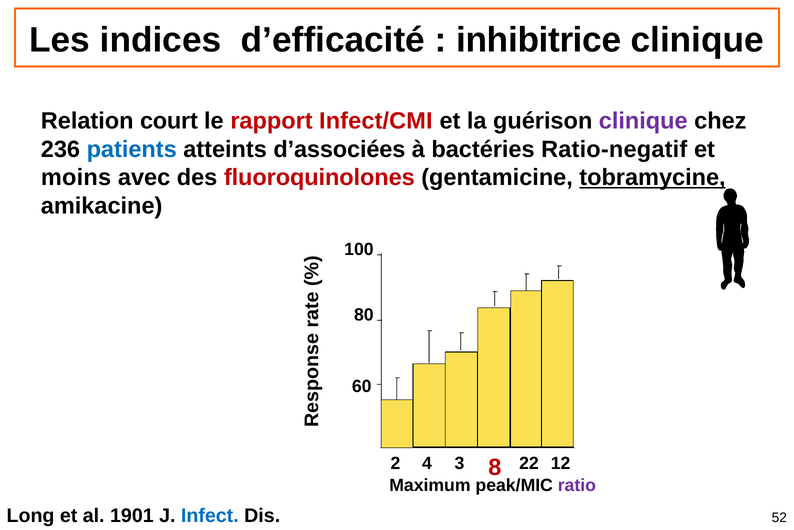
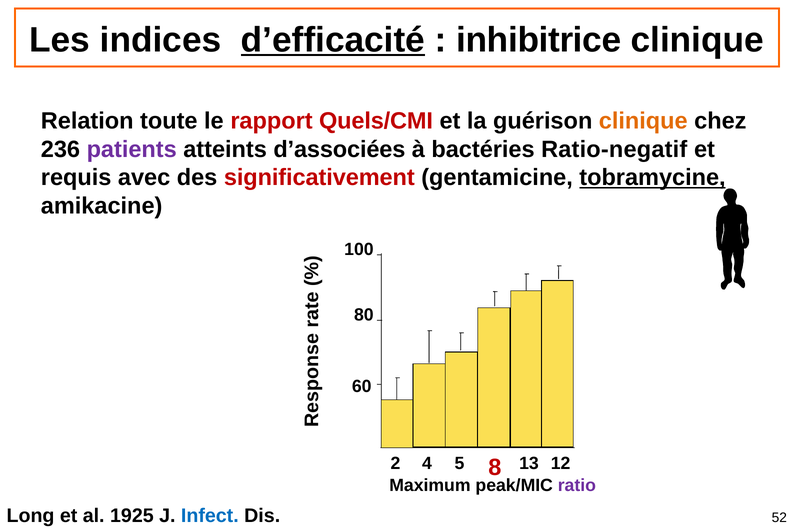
d’efficacité underline: none -> present (333, 40)
court: court -> toute (169, 121)
Infect/CMI: Infect/CMI -> Quels/CMI (376, 121)
clinique colour: purple -> orange (643, 121)
patients colour: blue -> purple (132, 149)
moins: moins -> requis (76, 177)
fluoroquinolones: fluoroquinolones -> significativement (319, 177)
3: 3 -> 5 (459, 463)
22: 22 -> 13 (529, 463)
1901: 1901 -> 1925 (132, 515)
